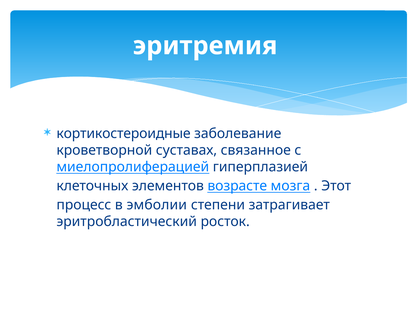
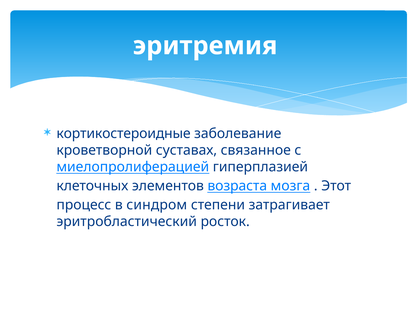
возрасте: возрасте -> возраста (237, 186)
эмболии: эмболии -> синдром (157, 205)
